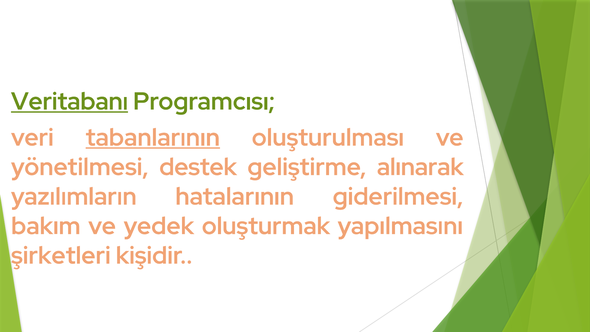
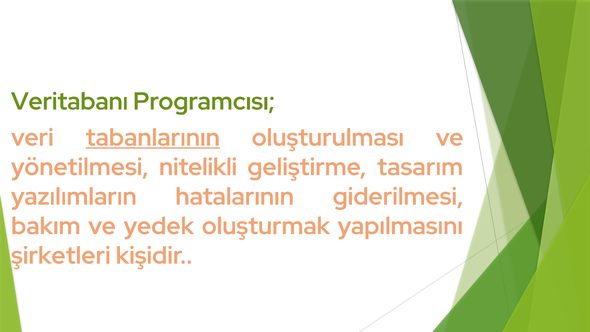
Veritabanı underline: present -> none (70, 101)
destek: destek -> nitelikli (198, 167)
alınarak: alınarak -> tasarım (420, 167)
